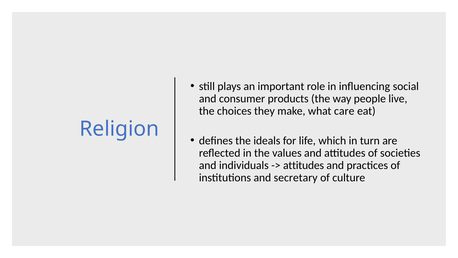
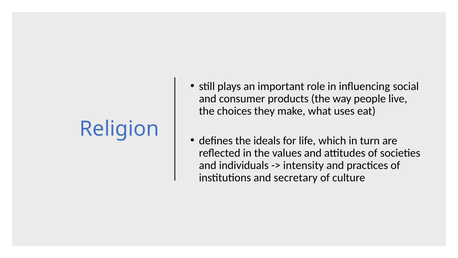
care: care -> uses (344, 111)
attitudes: attitudes -> intensity (303, 165)
